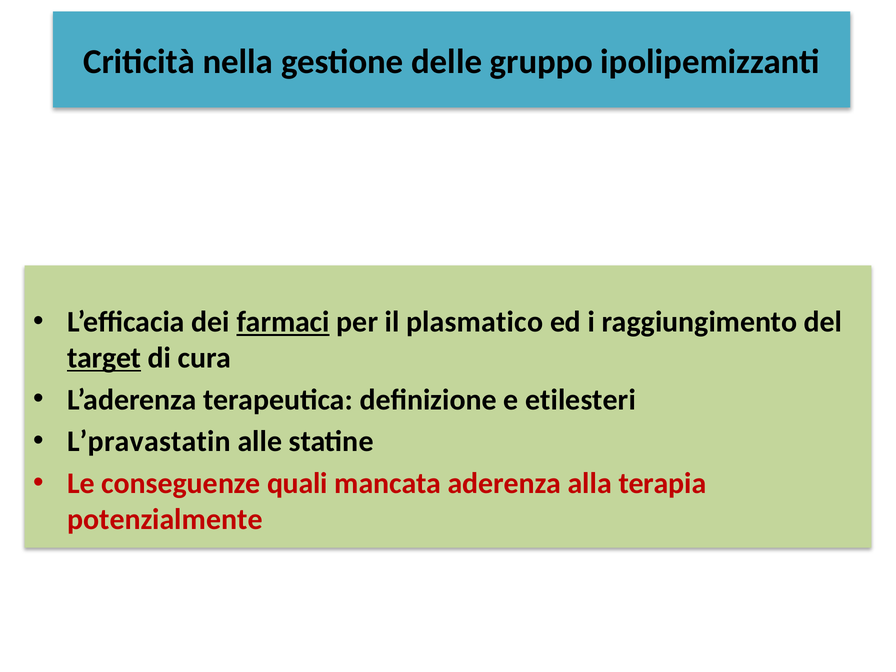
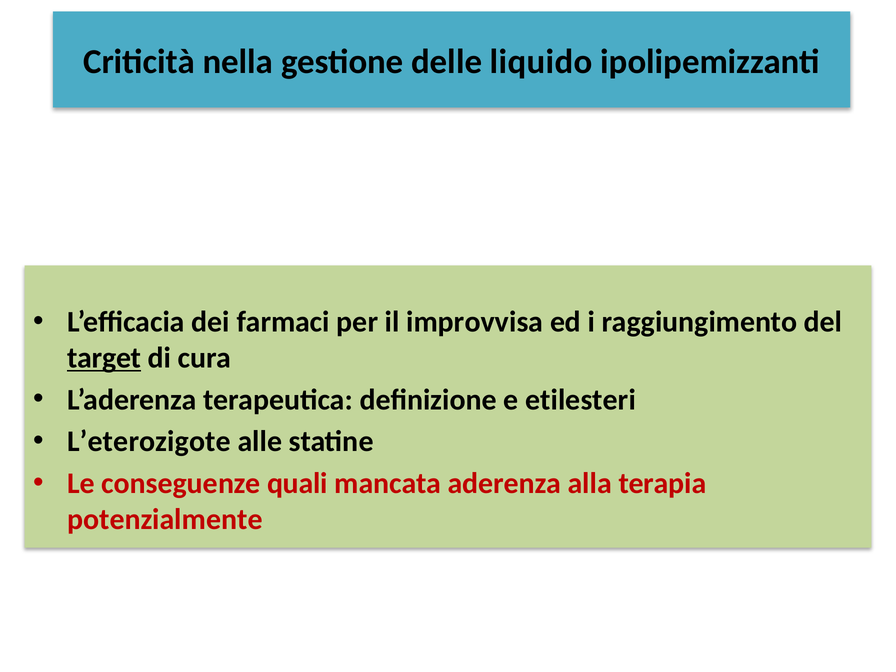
gruppo: gruppo -> liquido (541, 62)
farmaci underline: present -> none (283, 322)
plasmatico: plasmatico -> improvvisa (475, 322)
L’pravastatin: L’pravastatin -> L’eterozigote (149, 442)
